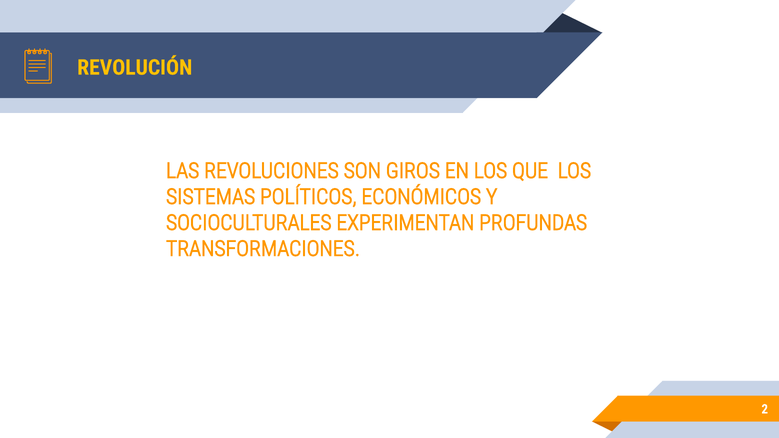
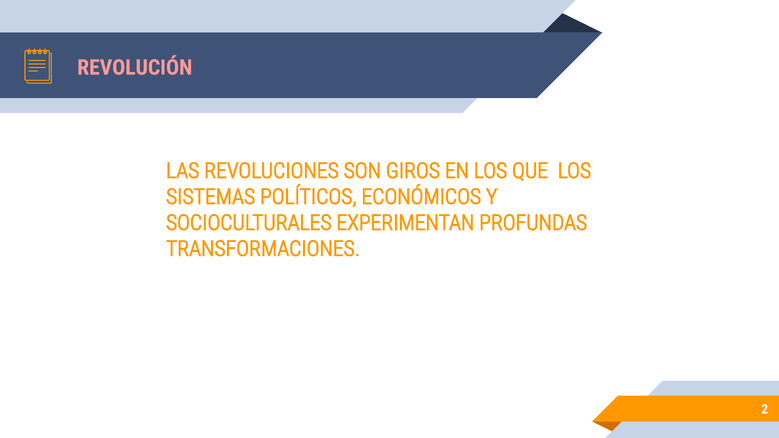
REVOLUCIÓN colour: yellow -> pink (135, 68)
